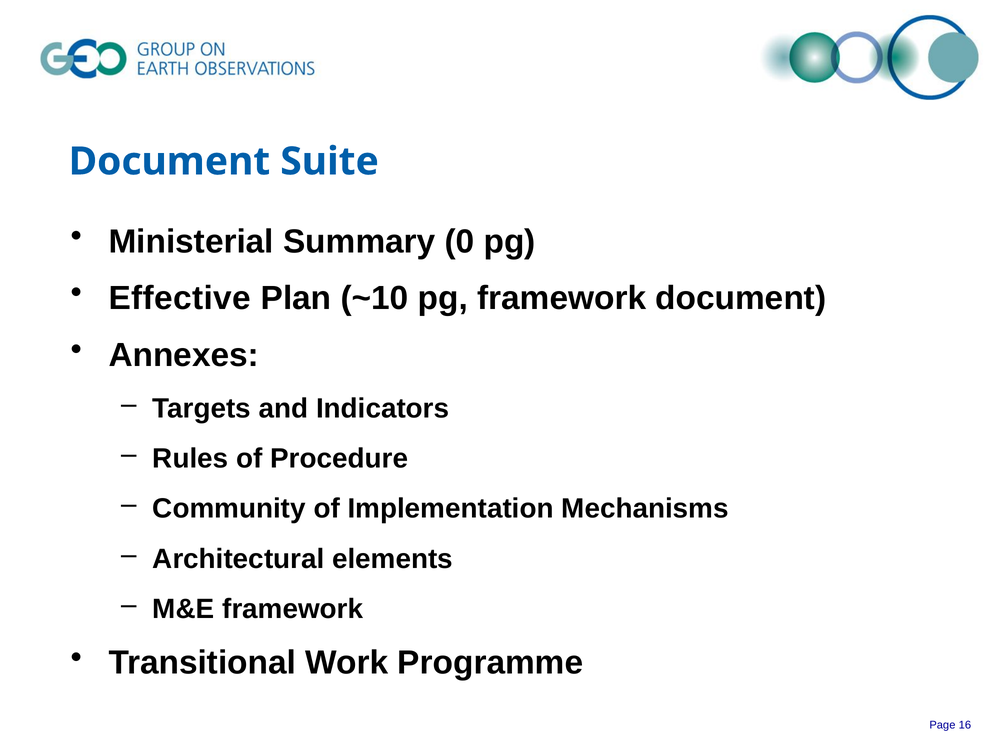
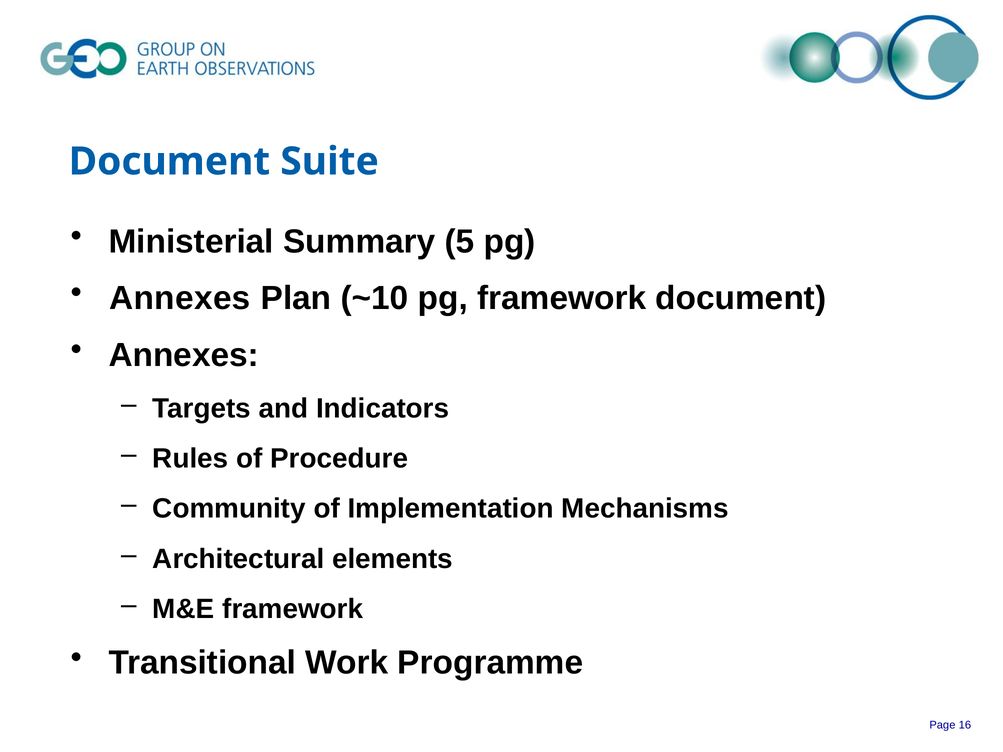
0: 0 -> 5 (459, 242)
Effective: Effective -> Annexes (180, 299)
